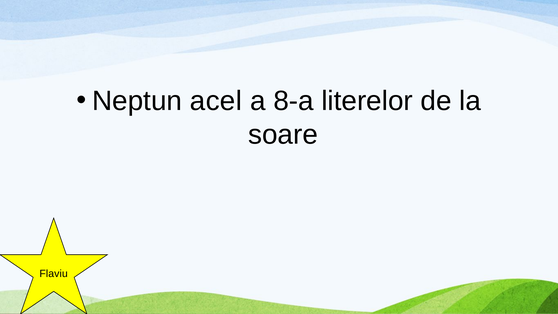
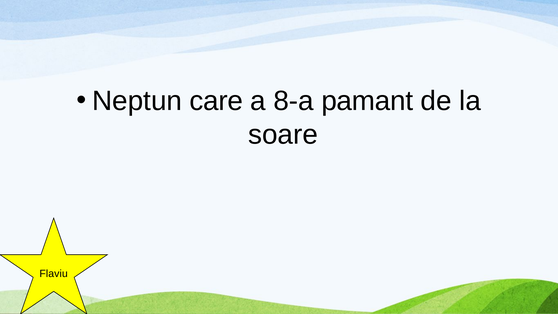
acel: acel -> care (216, 101)
literelor: literelor -> pamant (367, 101)
